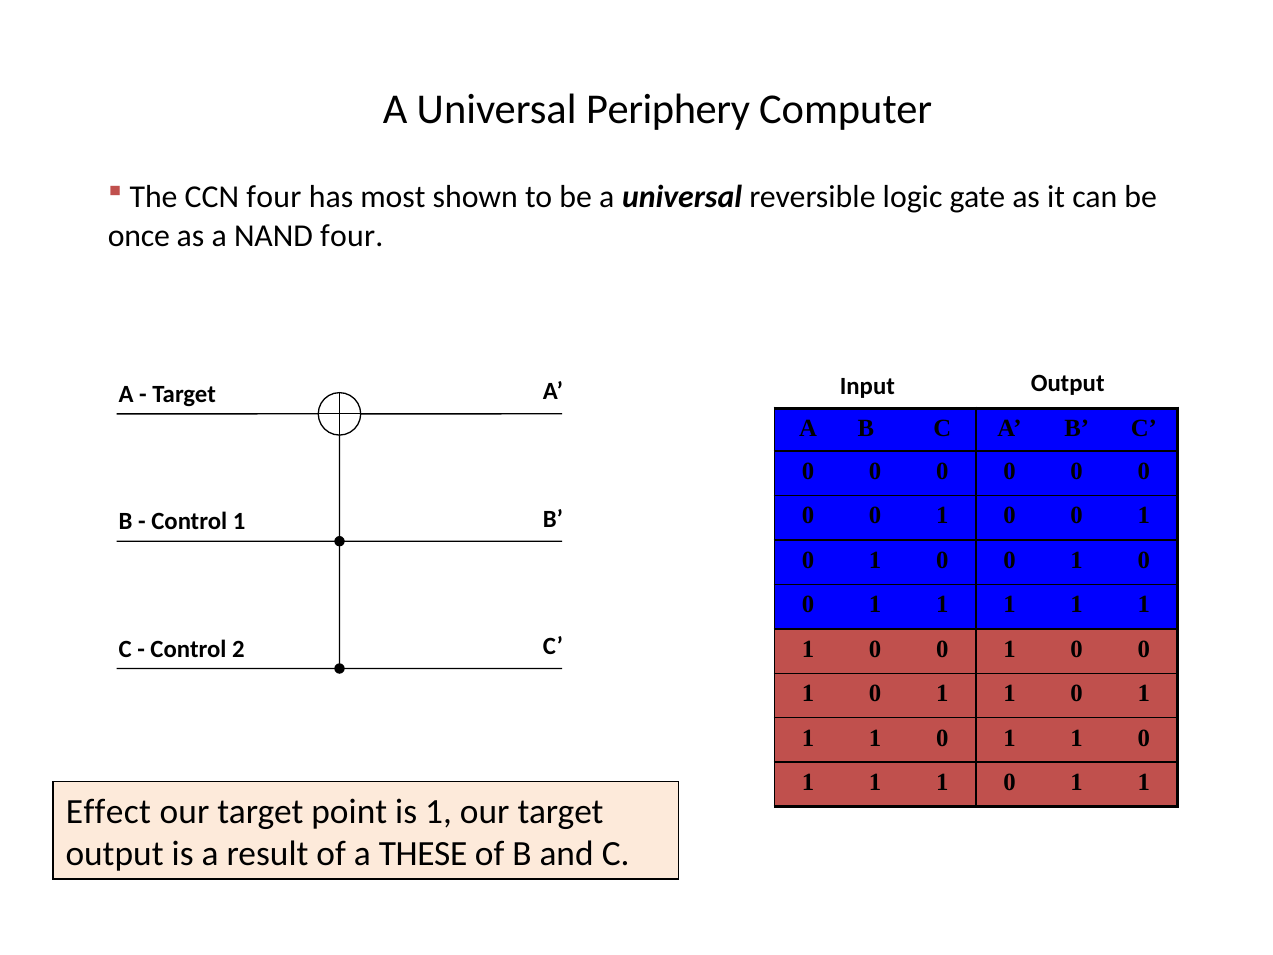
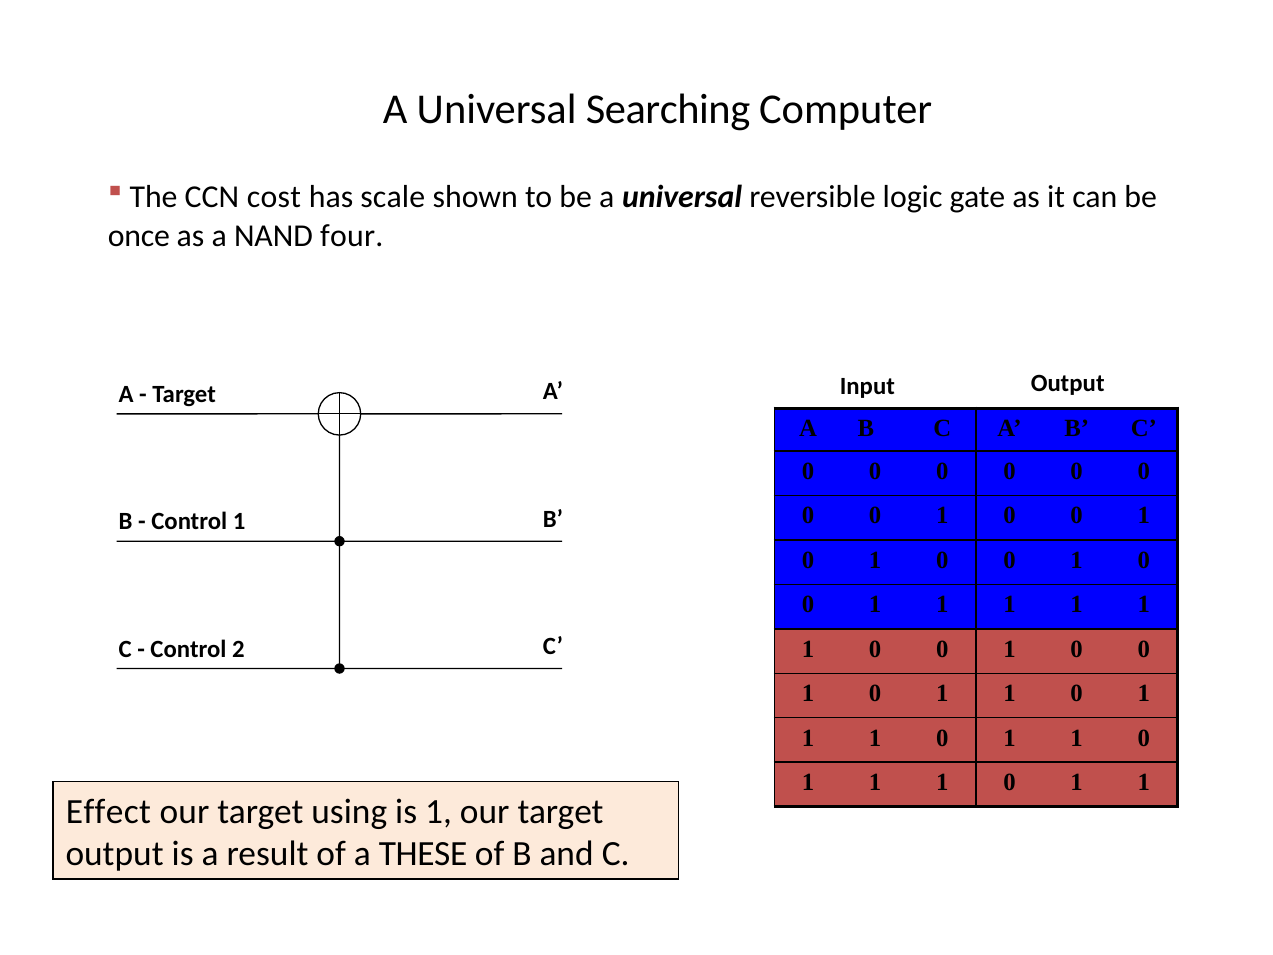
Periphery: Periphery -> Searching (668, 109)
CCN four: four -> cost (274, 197)
most: most -> scale (393, 197)
point: point -> using (349, 811)
